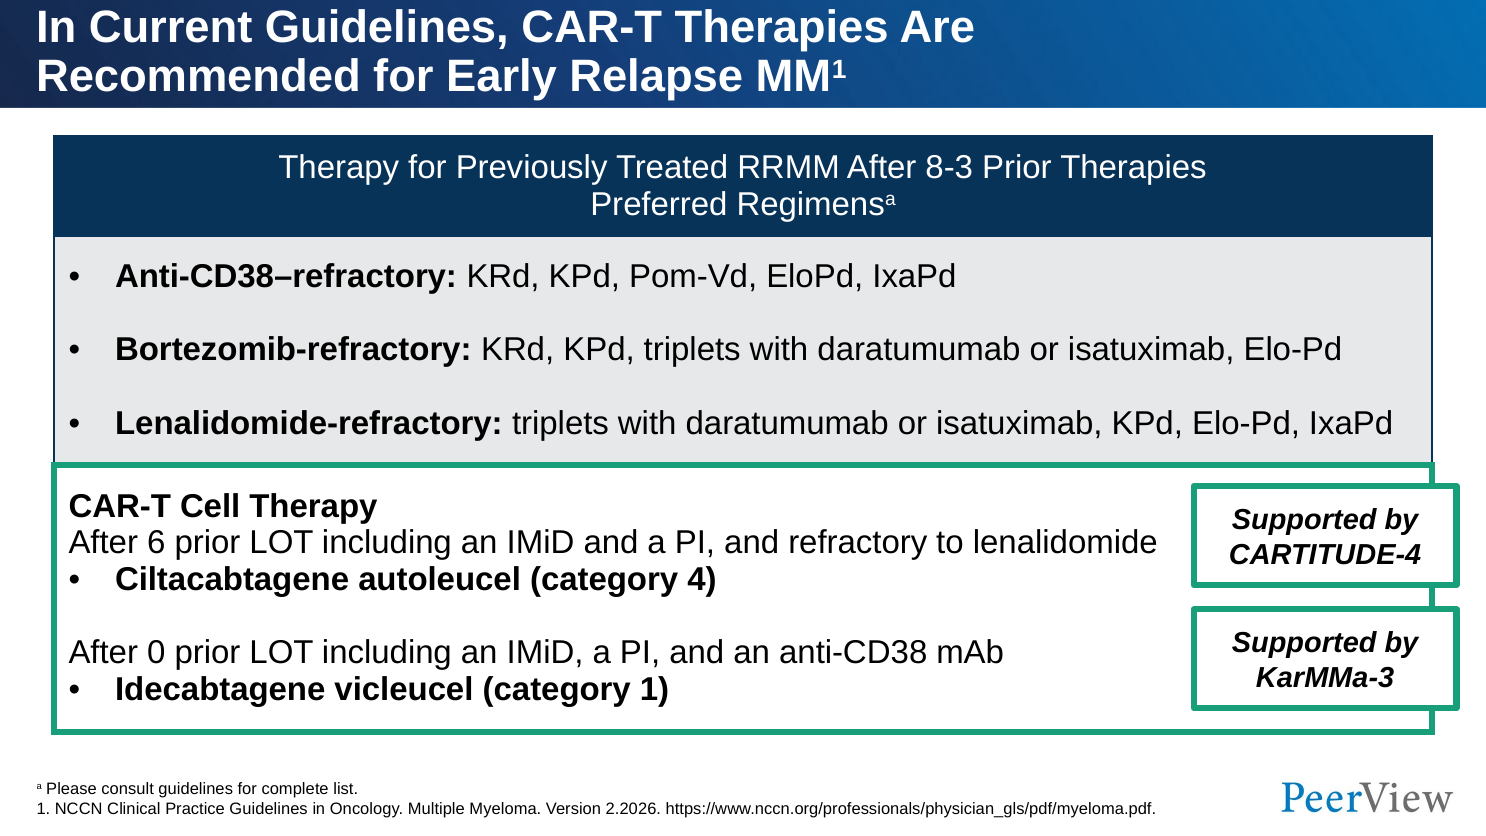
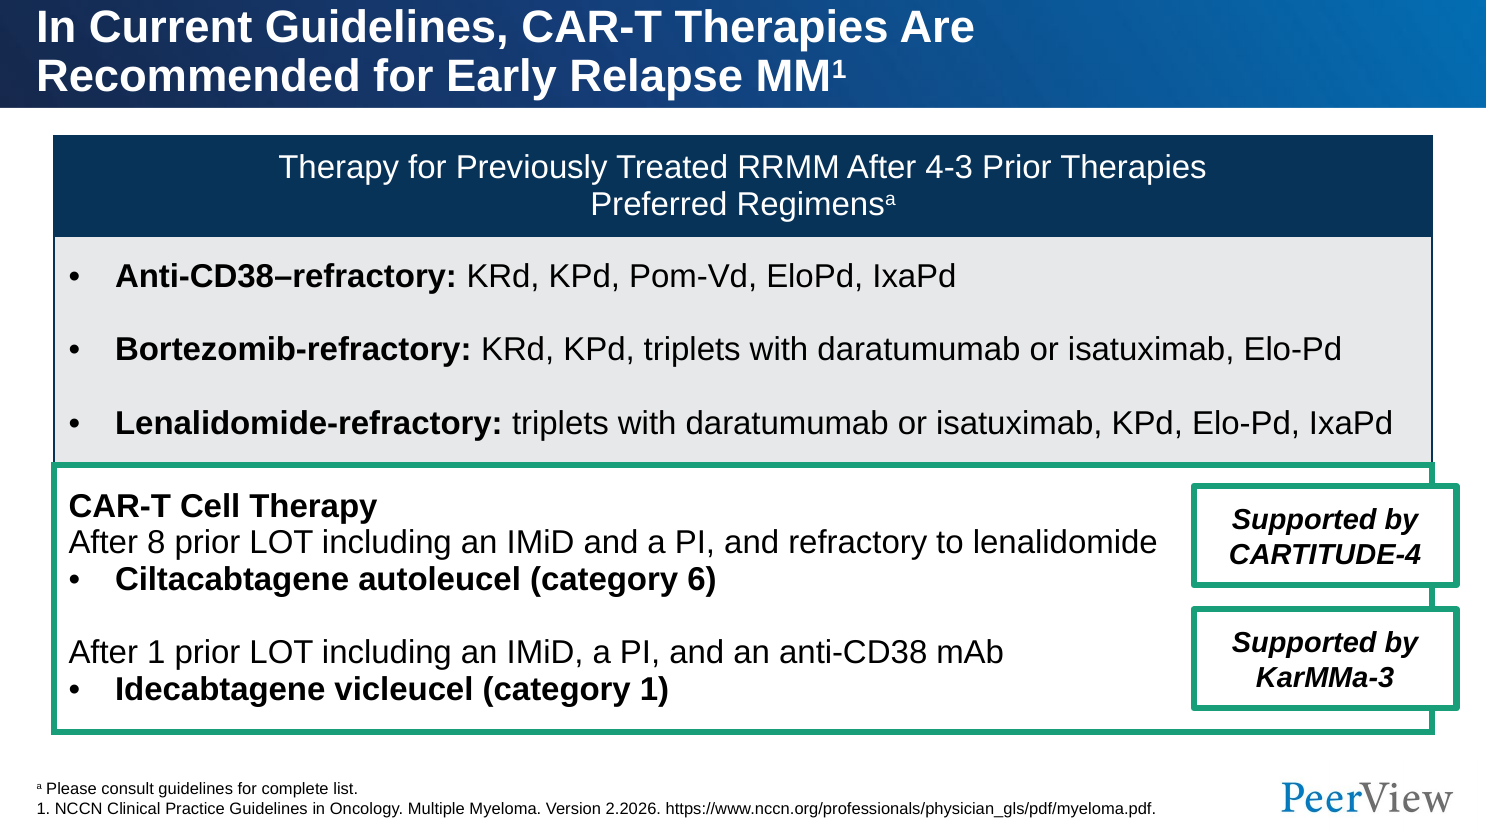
8-3: 8-3 -> 4-3 (949, 168)
6: 6 -> 8 (156, 543)
4: 4 -> 6 (702, 579)
After 0: 0 -> 1 (156, 653)
